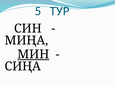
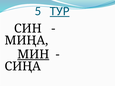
ТУР underline: none -> present (60, 11)
